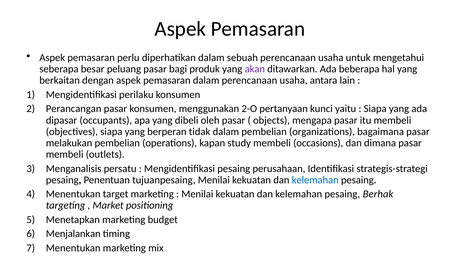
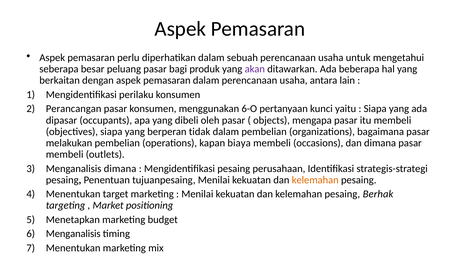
2-O: 2-O -> 6-O (249, 109)
study: study -> biaya (239, 143)
Menganalisis persatu: persatu -> dimana (120, 168)
kelemahan colour: blue -> orange (315, 180)
Menjalankan: Menjalankan -> Menganalisis (73, 234)
